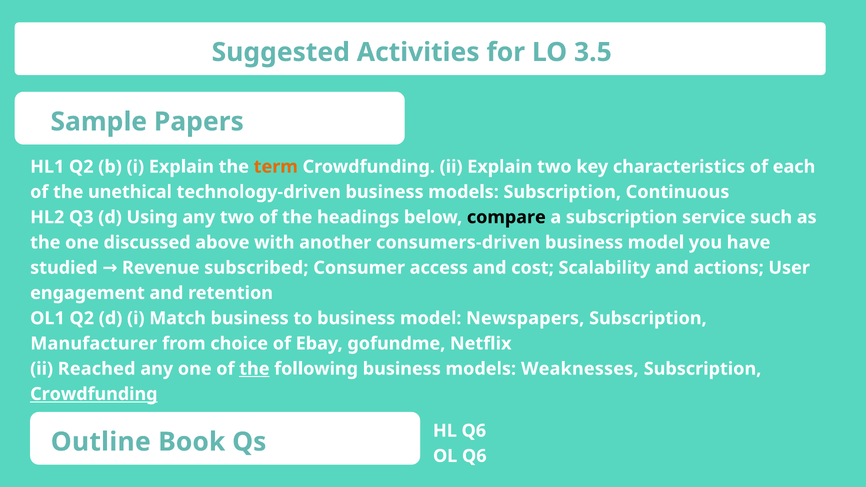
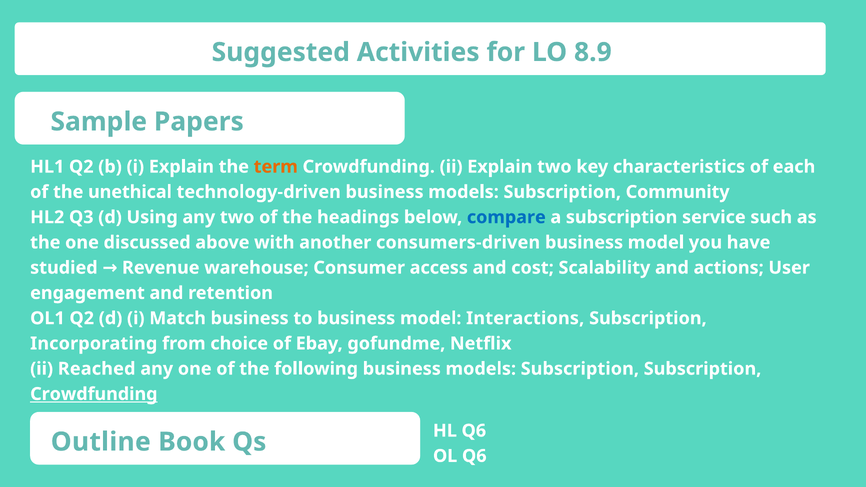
3.5: 3.5 -> 8.9 (593, 52)
Continuous: Continuous -> Community (678, 192)
compare colour: black -> blue (506, 217)
subscribed: subscribed -> warehouse (256, 268)
Newspapers: Newspapers -> Interactions (525, 318)
Manufacturer: Manufacturer -> Incorporating (94, 344)
the underline: present -> none (254, 369)
following business models Weaknesses: Weaknesses -> Subscription (580, 369)
